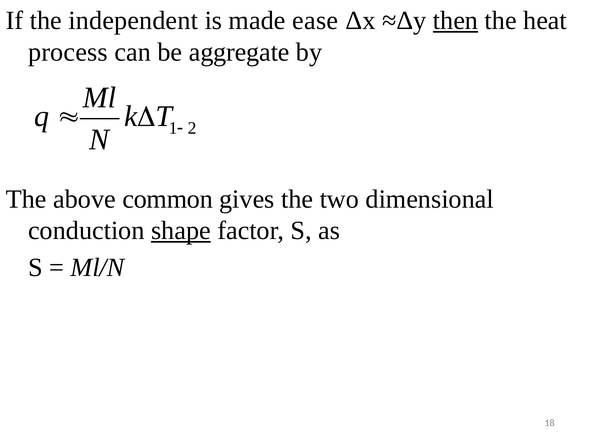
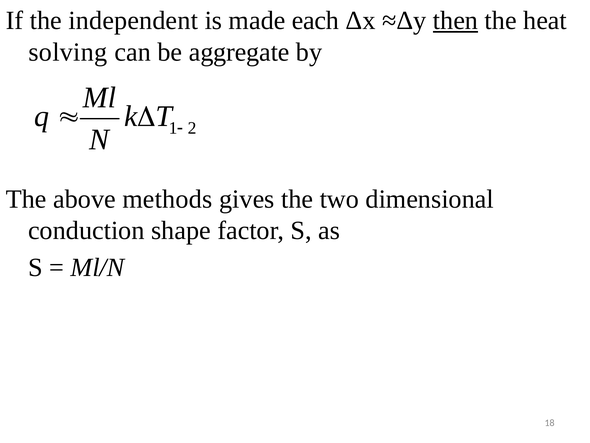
ease: ease -> each (315, 21)
process: process -> solving (68, 52)
common: common -> methods (167, 199)
shape underline: present -> none (181, 230)
